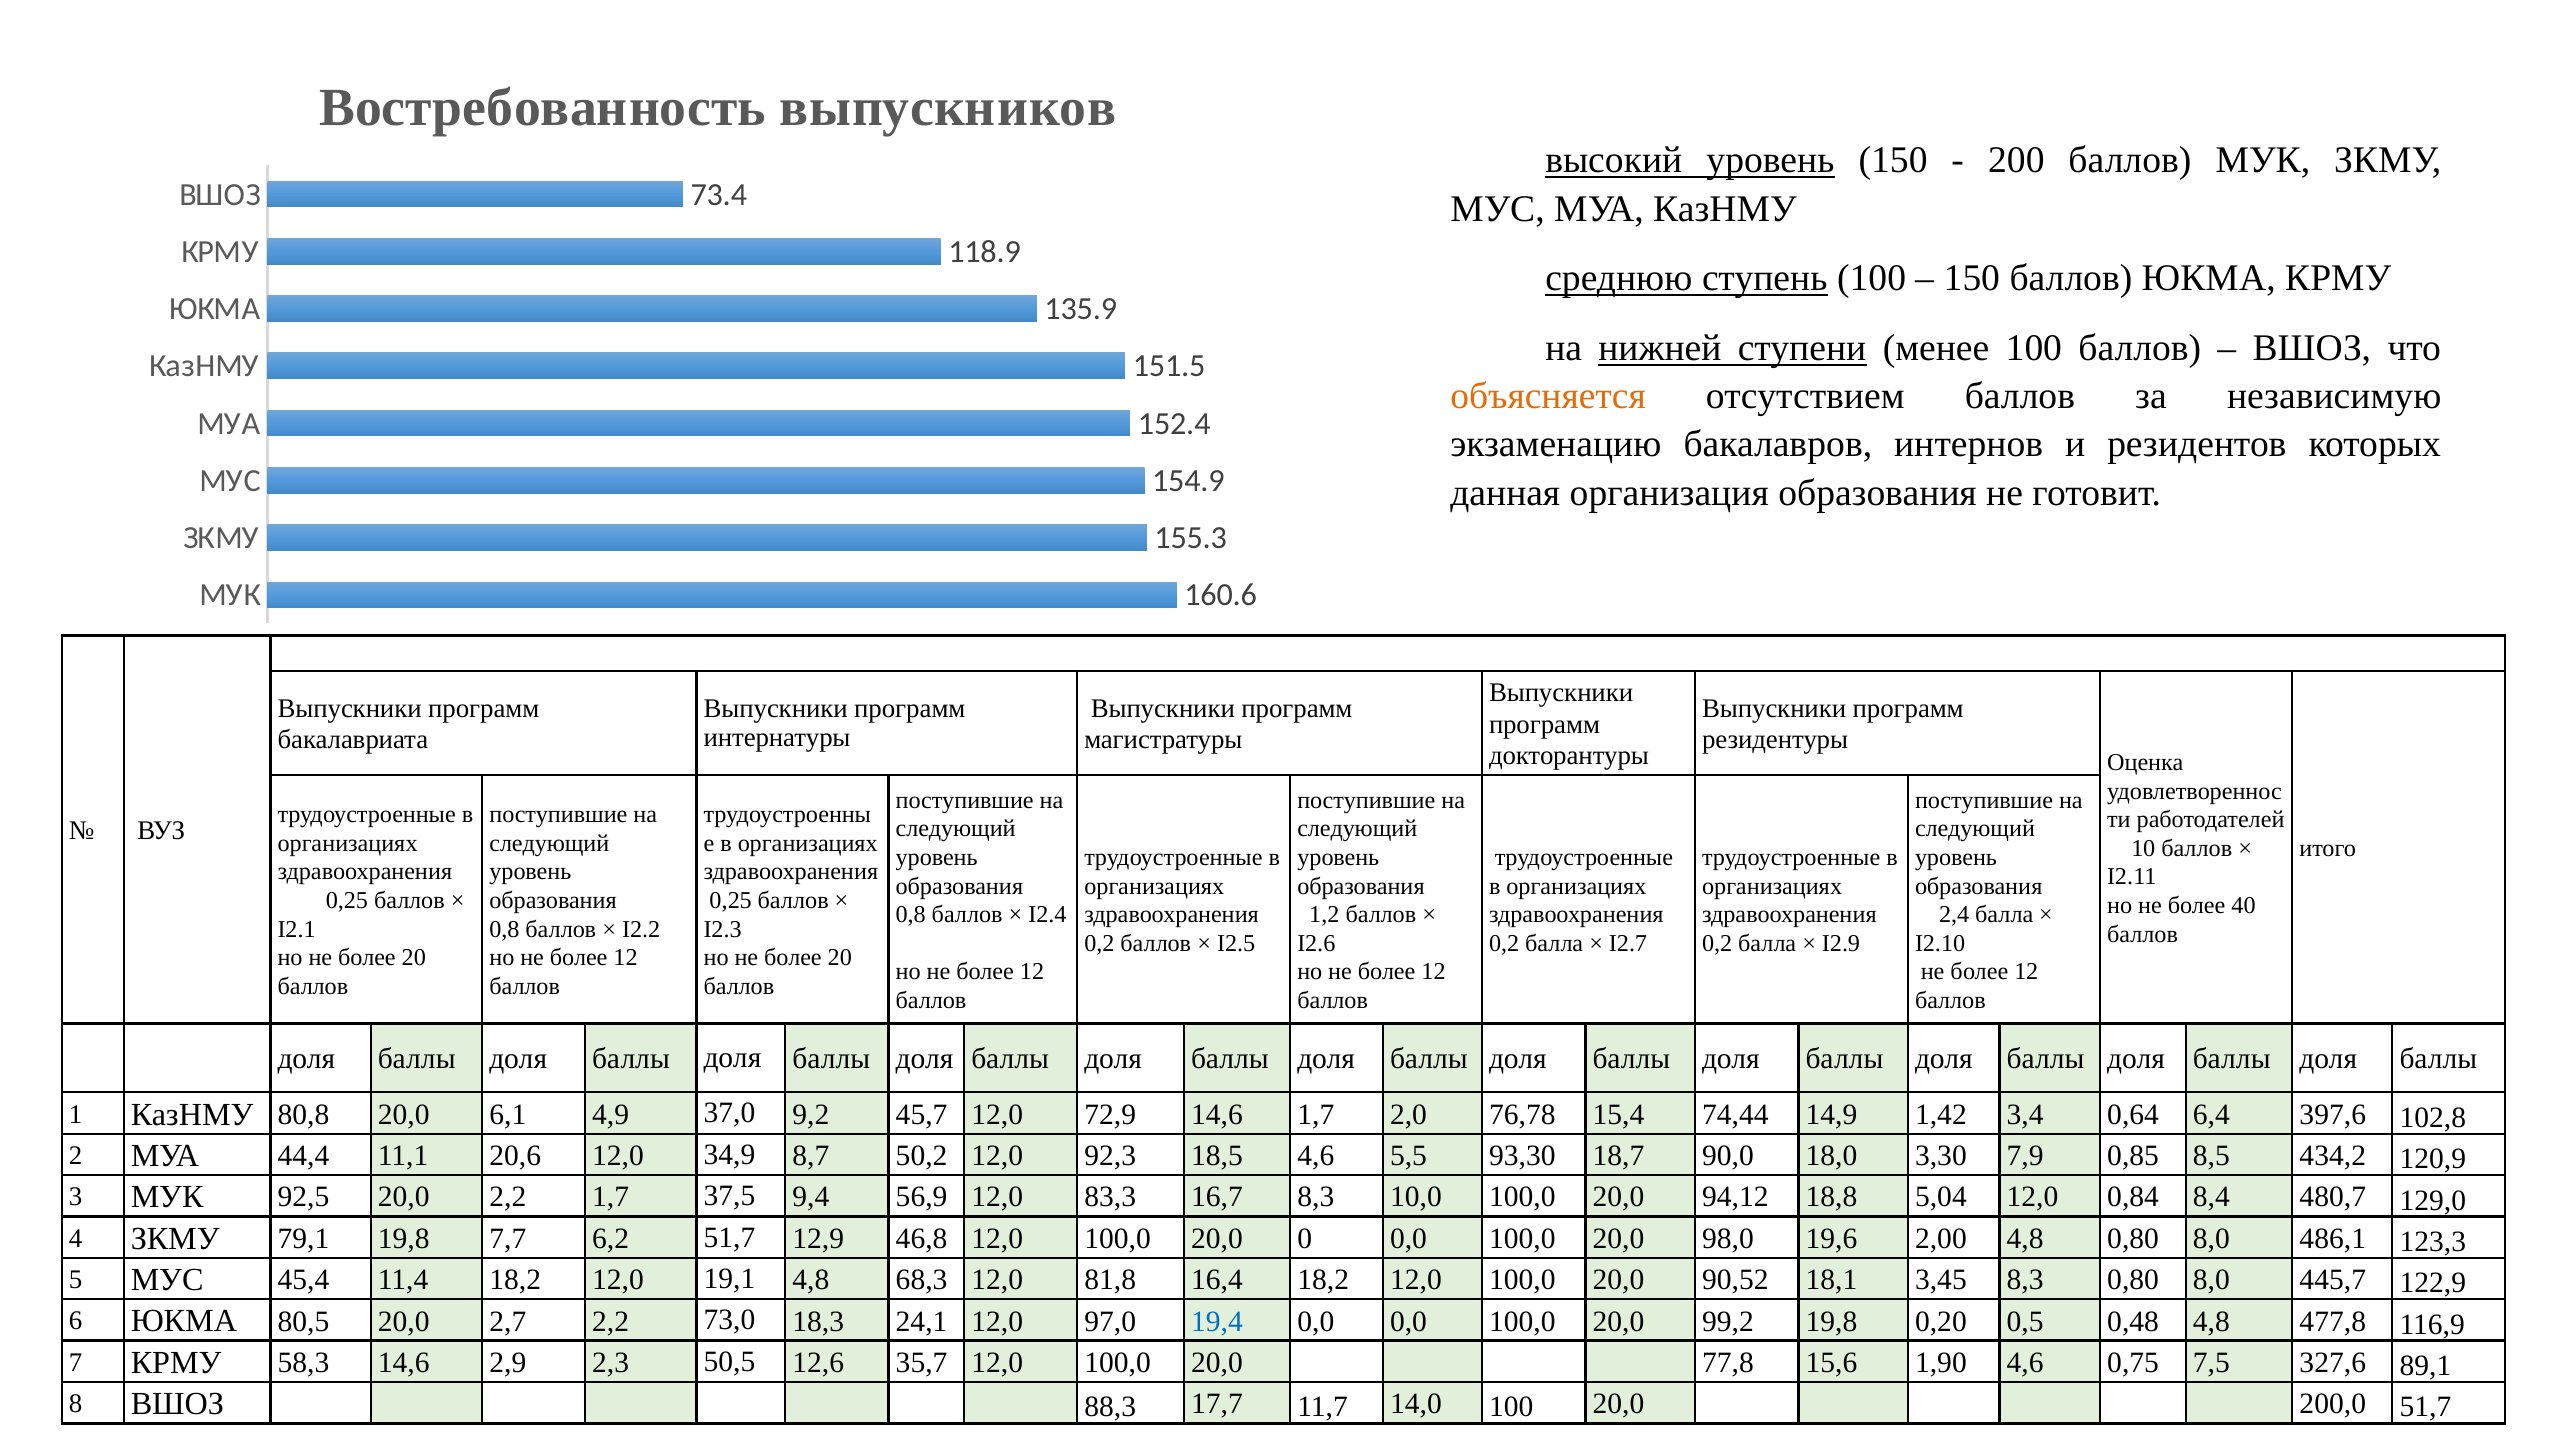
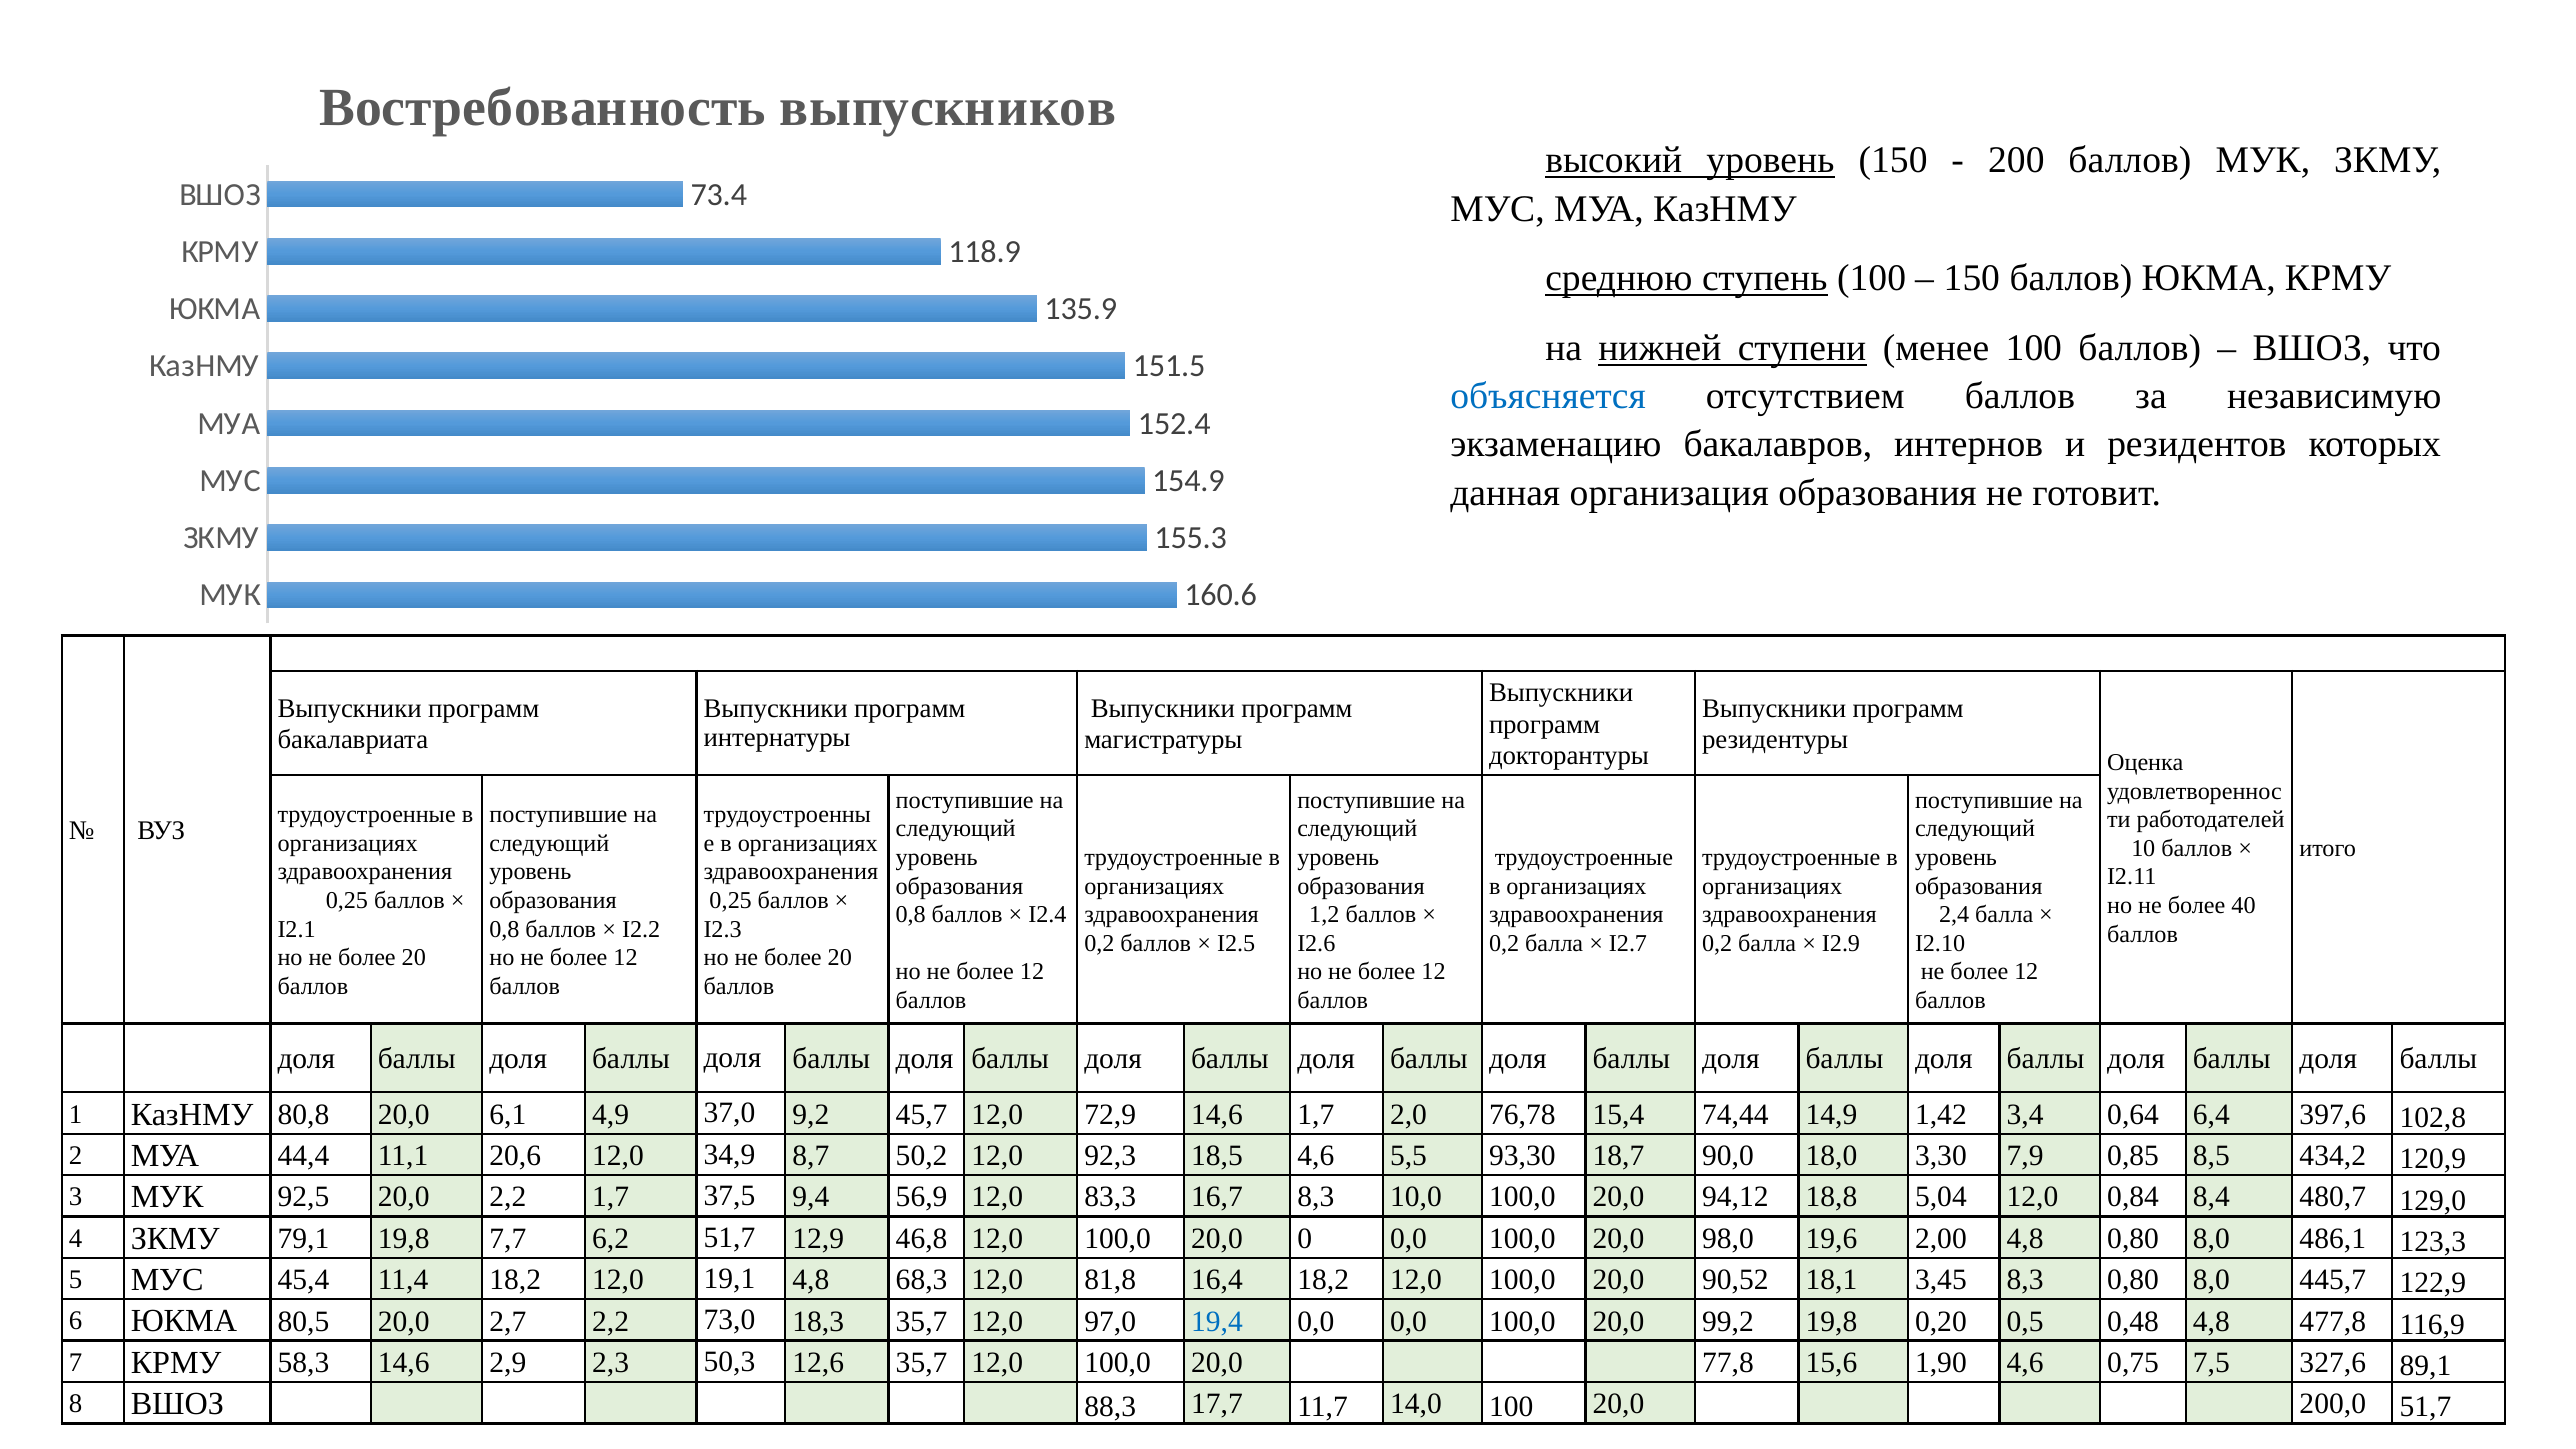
объясняется colour: orange -> blue (1548, 396)
18,3 24,1: 24,1 -> 35,7 (922, 1321)
50,5: 50,5 -> 50,3 (730, 1362)
